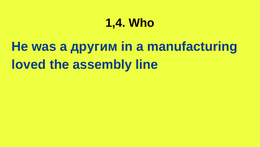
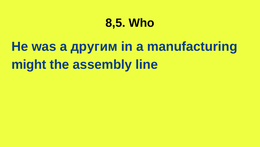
1,4: 1,4 -> 8,5 (115, 23)
loved: loved -> might (29, 64)
